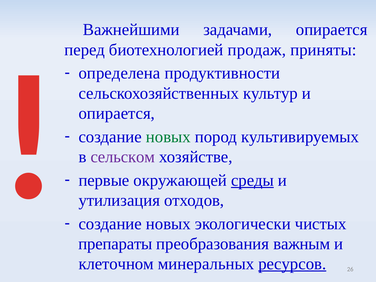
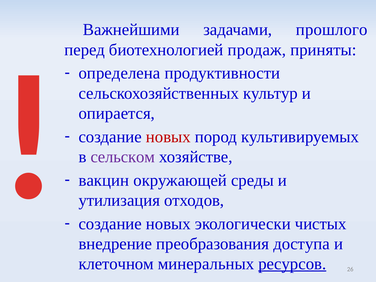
задачами опирается: опирается -> прошлого (332, 30)
новых colour: green -> red (168, 137)
первые: первые -> вакцин (104, 180)
среды underline: present -> none (252, 180)
препараты: препараты -> внедрение (115, 244)
важным: важным -> доступа (302, 244)
